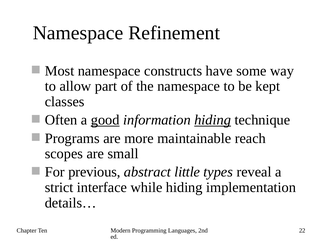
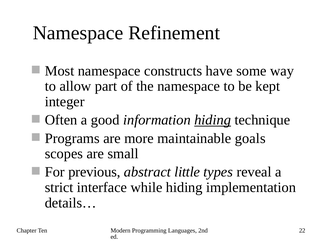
classes: classes -> integer (65, 102)
good underline: present -> none (105, 120)
reach: reach -> goals (250, 139)
